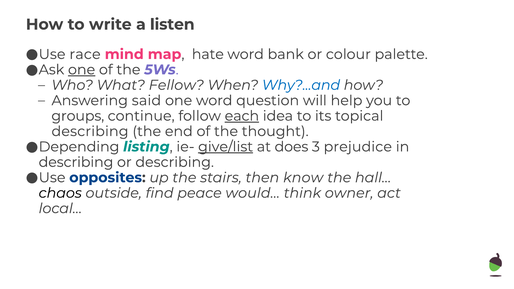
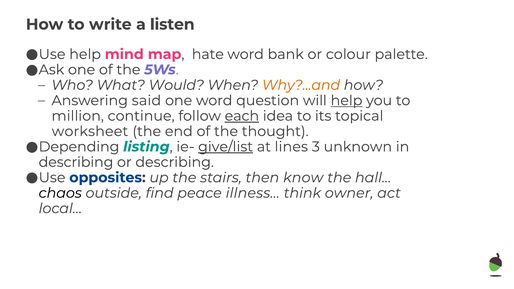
Use race: race -> help (85, 54)
one underline: present -> none (82, 70)
Fellow: Fellow -> Would (176, 85)
Why?...and colour: blue -> orange (301, 85)
help underline: none -> present (347, 101)
groups: groups -> million (78, 116)
describing: describing -> worksheet (90, 131)
does: does -> lines (291, 147)
prejudice: prejudice -> unknown (358, 147)
would…: would… -> illness… (253, 193)
